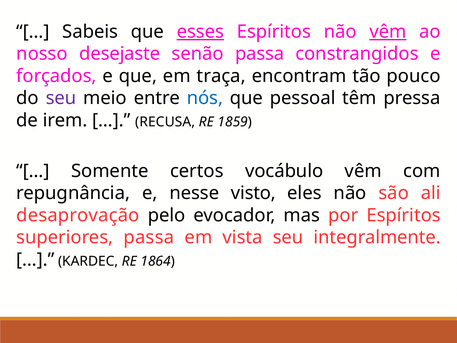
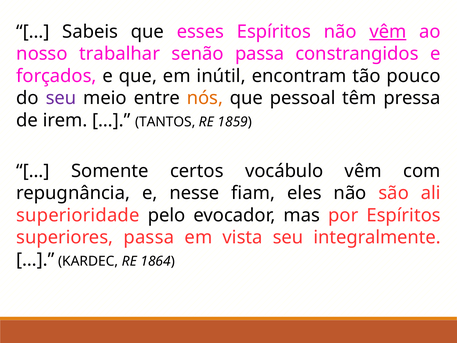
esses underline: present -> none (200, 32)
desejaste: desejaste -> trabalhar (120, 54)
traça: traça -> inútil (221, 76)
nós colour: blue -> orange (205, 98)
RECUSA: RECUSA -> TANTOS (165, 122)
visto: visto -> fiam (253, 193)
desaprovação: desaprovação -> superioridade (78, 215)
